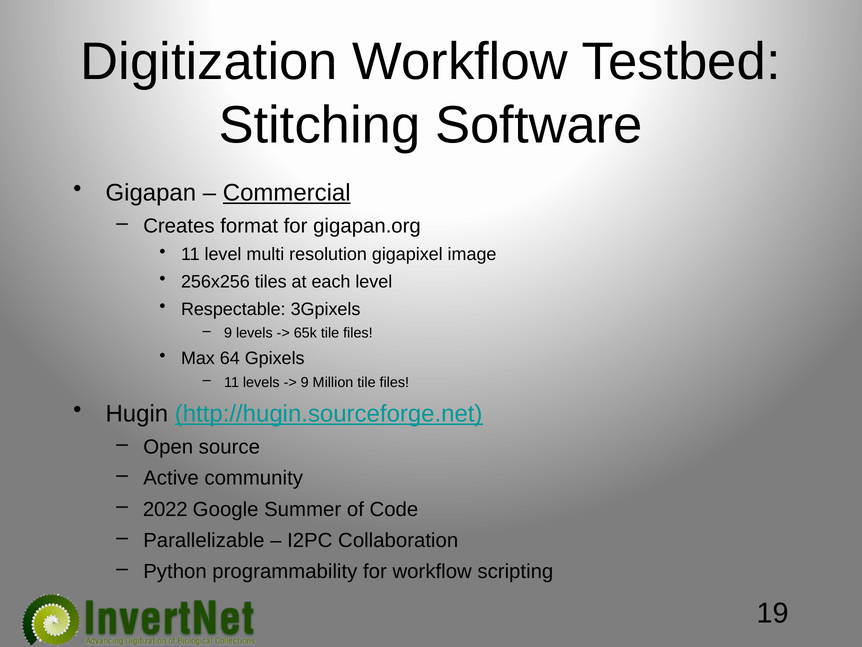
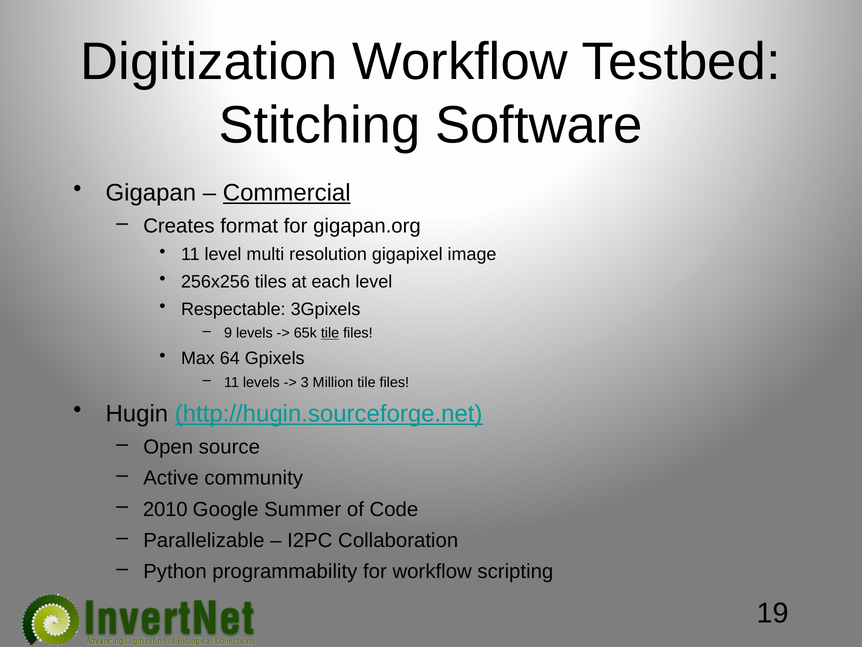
tile underline: none -> present (330, 333)
9: 9 -> 3 (305, 382)
2022: 2022 -> 2010 (165, 509)
